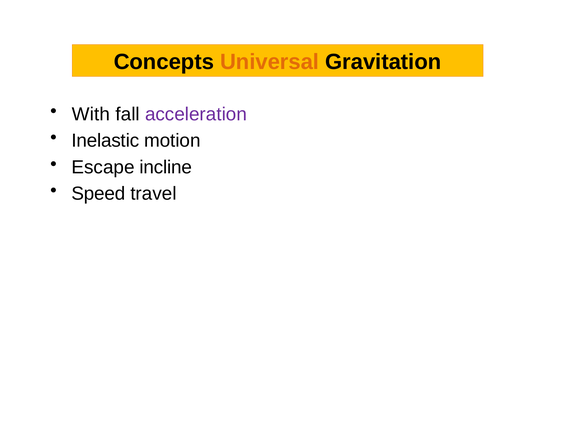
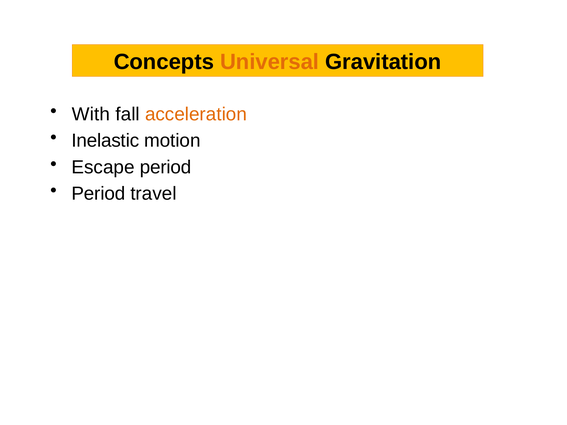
acceleration colour: purple -> orange (196, 114)
Escape incline: incline -> period (166, 167)
Speed: Speed -> Period (98, 194)
